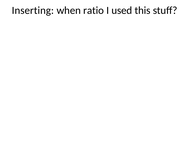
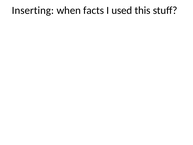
ratio: ratio -> facts (94, 10)
